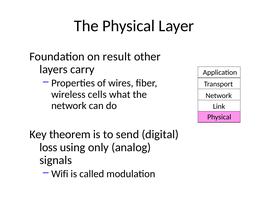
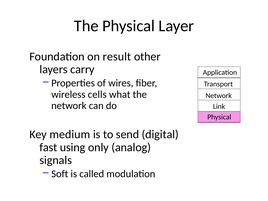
theorem: theorem -> medium (70, 134)
loss: loss -> fast (48, 147)
Wifi: Wifi -> Soft (60, 174)
